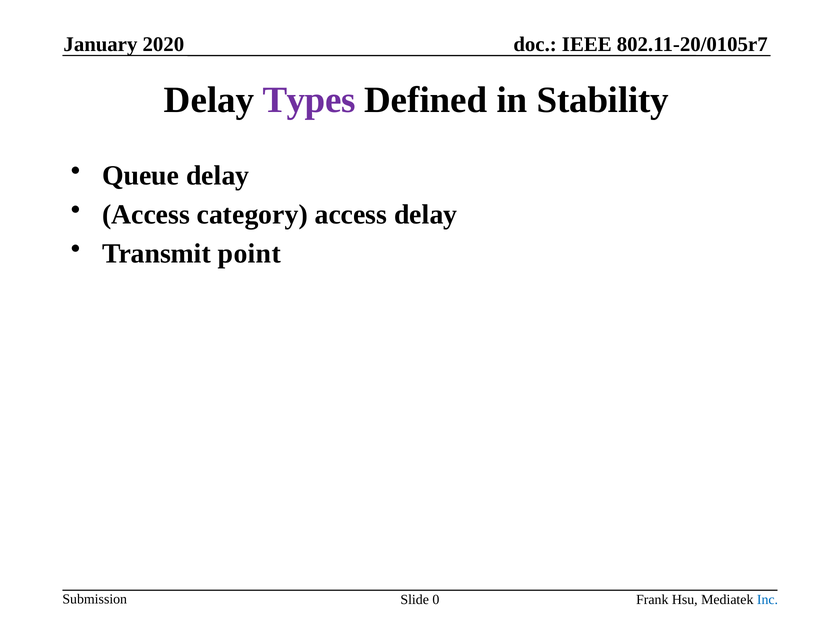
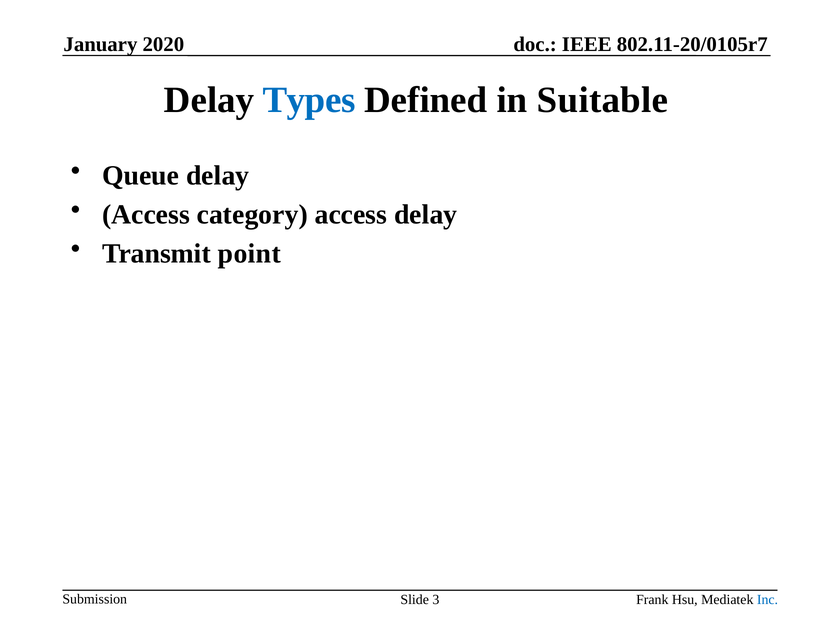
Types colour: purple -> blue (309, 100)
Stability: Stability -> Suitable (603, 100)
0: 0 -> 3 (436, 599)
